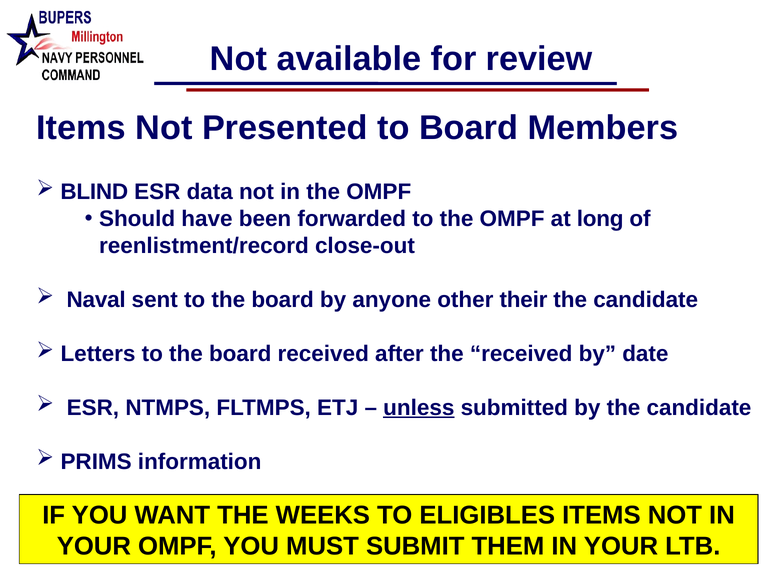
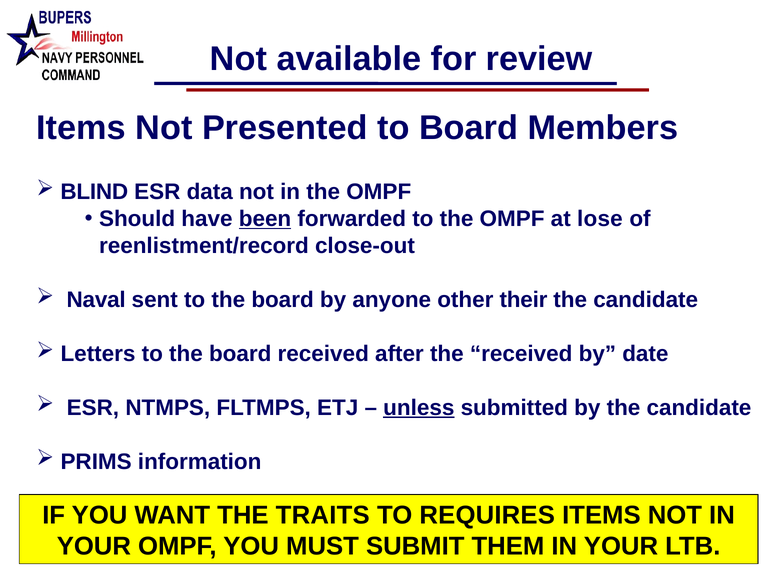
been underline: none -> present (265, 219)
long: long -> lose (600, 219)
WEEKS: WEEKS -> TRAITS (323, 516)
ELIGIBLES: ELIGIBLES -> REQUIRES (487, 516)
